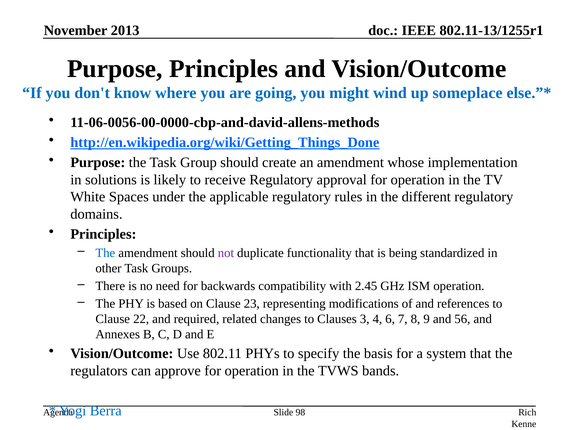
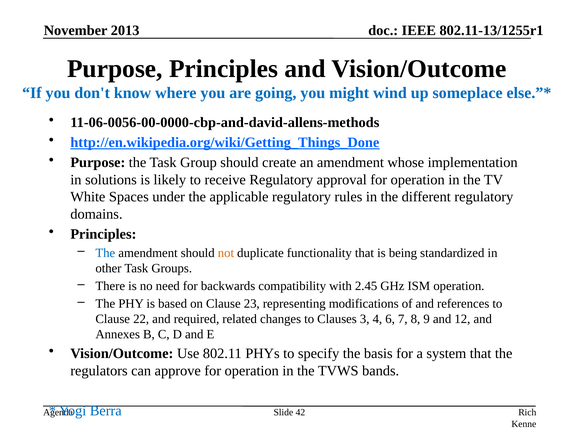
not colour: purple -> orange (226, 253)
56: 56 -> 12 (462, 319)
98: 98 -> 42 (300, 413)
